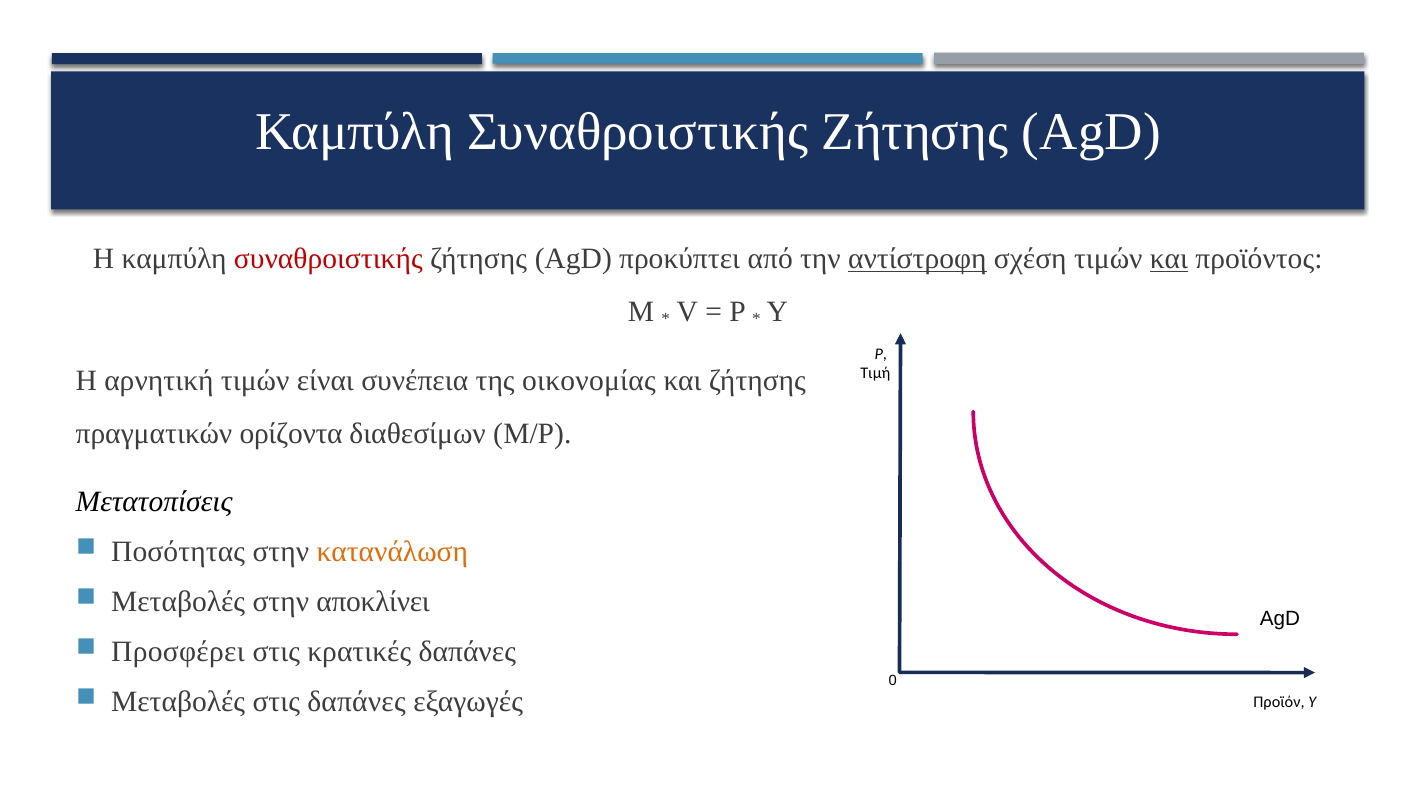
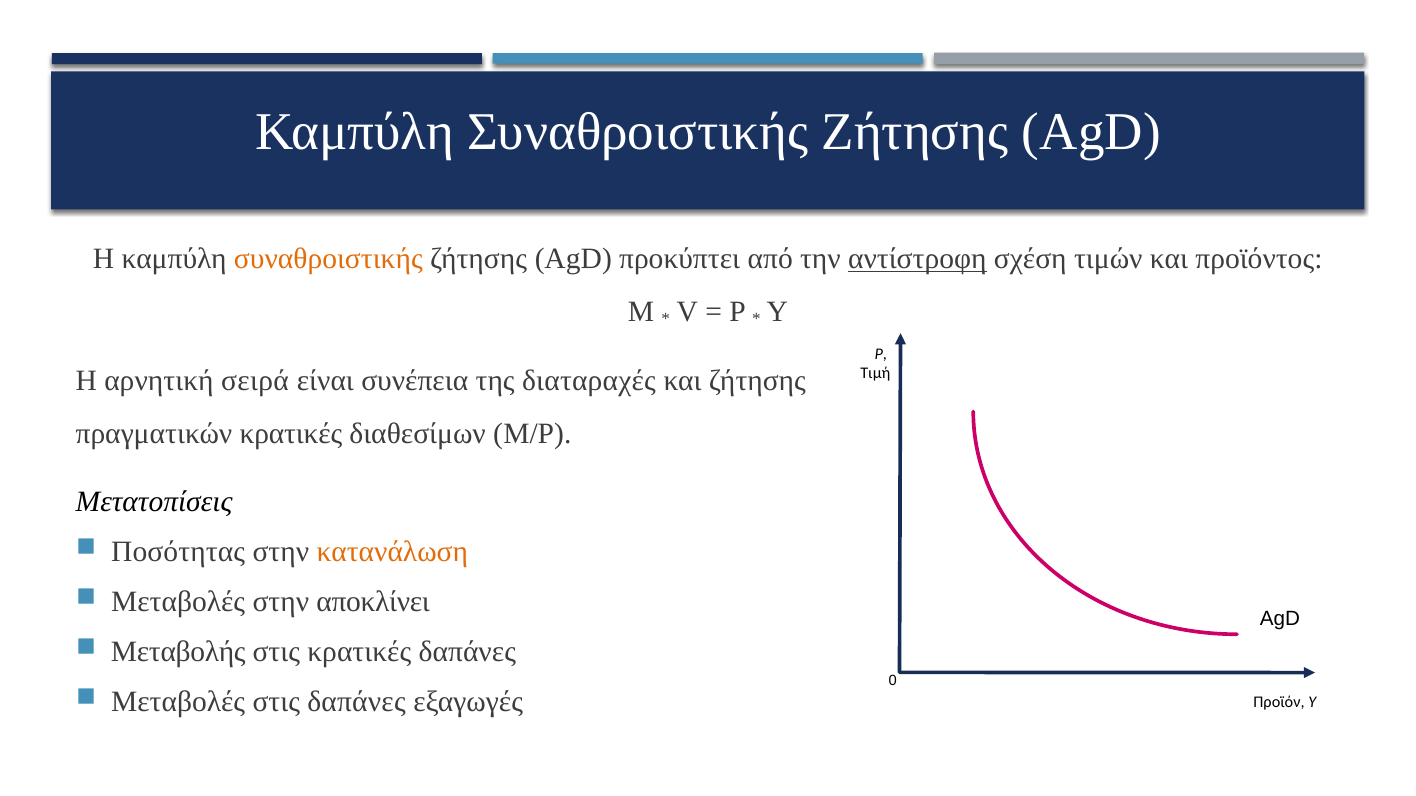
συναθροιστικής colour: red -> orange (328, 259)
και underline: present -> none (1169, 259)
αρνητική τιμών: τιμών -> σειρά (255, 381)
οικονομίας: οικονομίας -> διαταραχές (589, 381)
πραγματικών ορίζοντα: ορίζοντα -> κρατικές (291, 434)
Προσφέρει: Προσφέρει -> Μεταβολής (178, 652)
